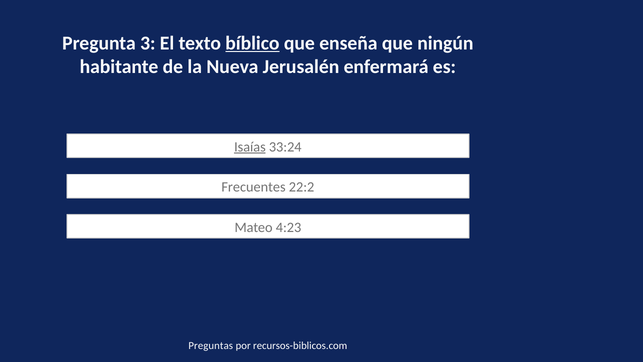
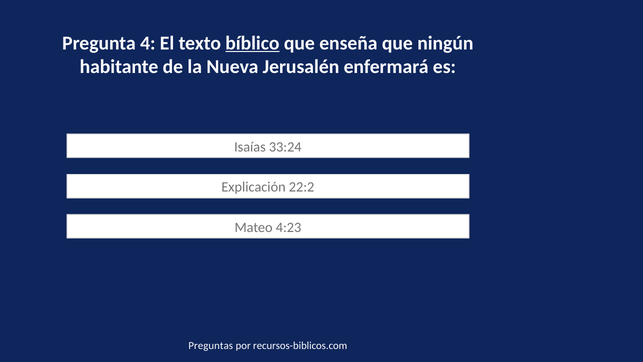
3: 3 -> 4 (148, 43)
Isaías underline: present -> none (250, 147)
Frecuentes: Frecuentes -> Explicación (254, 187)
